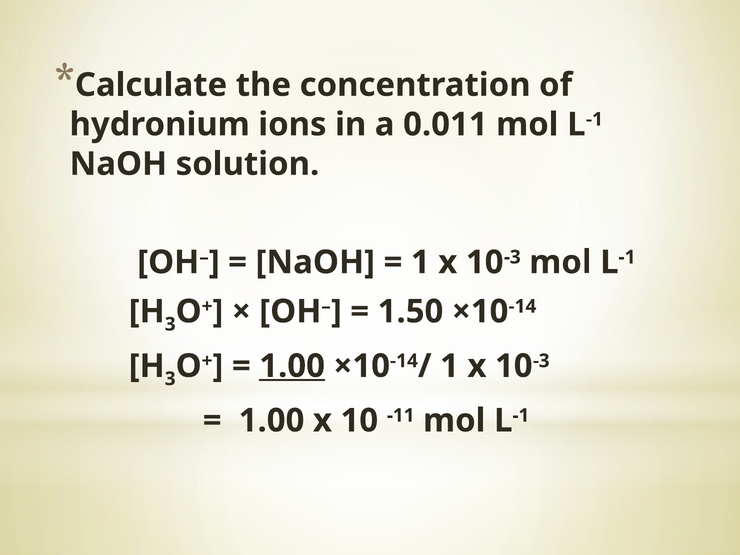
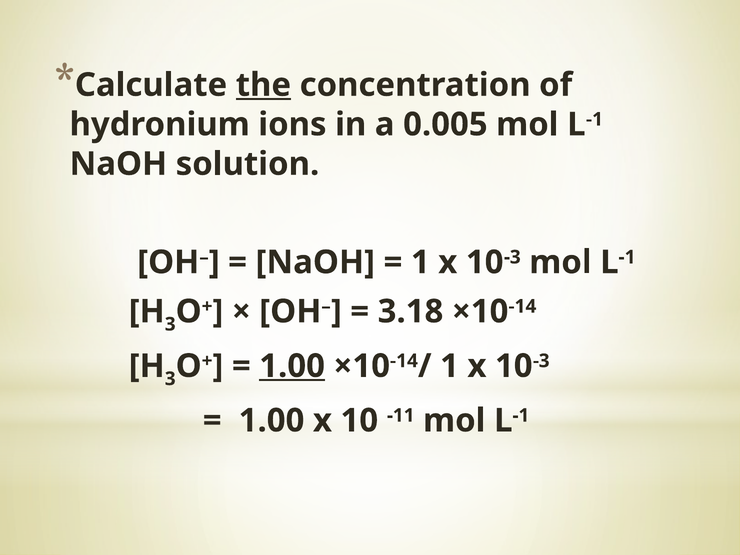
the underline: none -> present (263, 85)
0.011: 0.011 -> 0.005 (445, 124)
1.50: 1.50 -> 3.18 (410, 312)
